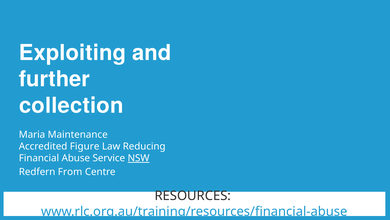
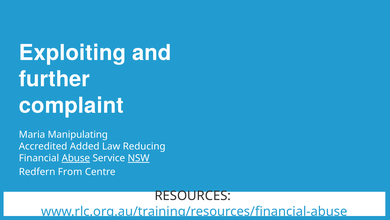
collection: collection -> complaint (71, 105)
Maintenance: Maintenance -> Manipulating (78, 134)
Figure: Figure -> Added (85, 146)
Abuse underline: none -> present (76, 158)
